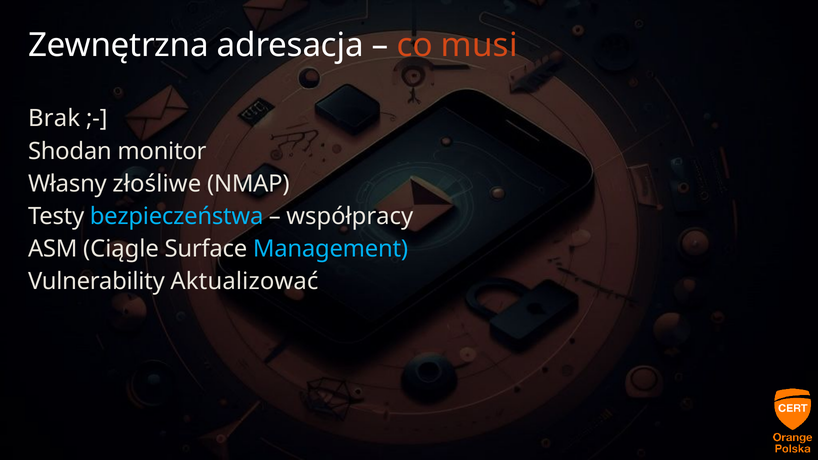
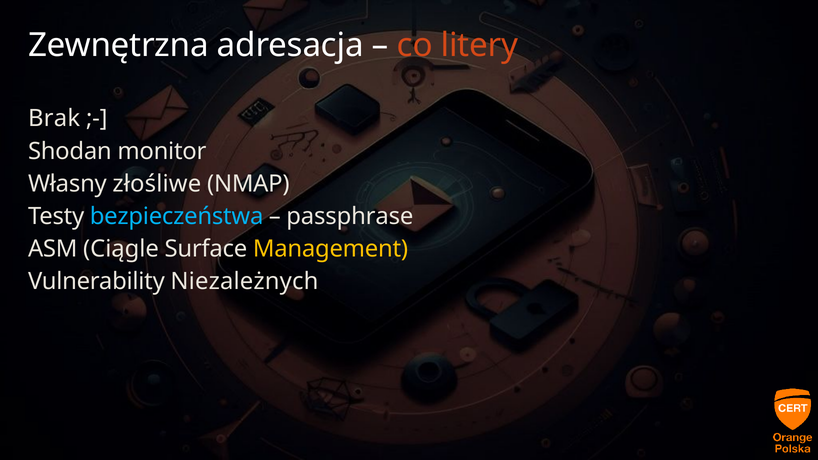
musi: musi -> litery (479, 45)
współpracy: współpracy -> passphrase (350, 216)
Management colour: light blue -> yellow (330, 249)
Aktualizować: Aktualizować -> Niezależnych (244, 282)
